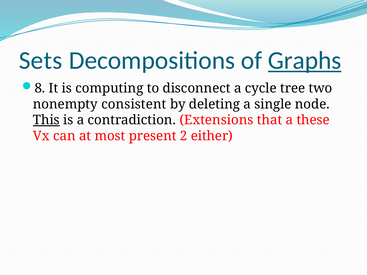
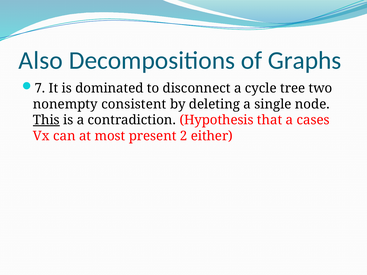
Sets: Sets -> Also (41, 61)
Graphs underline: present -> none (305, 61)
8: 8 -> 7 (40, 88)
computing: computing -> dominated (109, 88)
Extensions: Extensions -> Hypothesis (217, 120)
these: these -> cases (313, 120)
